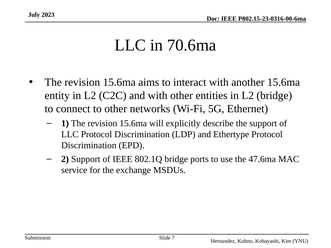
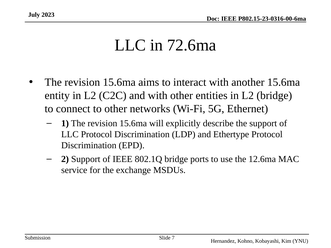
70.6ma: 70.6ma -> 72.6ma (192, 45)
47.6ma: 47.6ma -> 12.6ma (262, 159)
